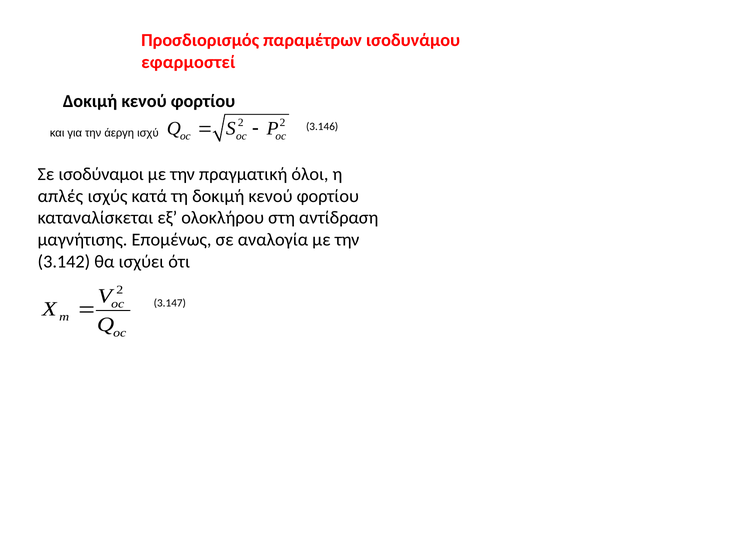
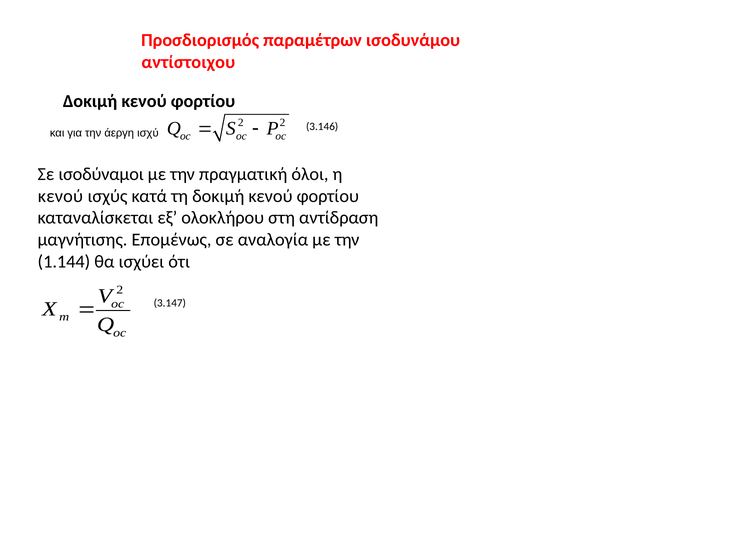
εφαρμοστεί: εφαρμοστεί -> αντίστοιχου (188, 62)
απλές: απλές -> κενού (60, 196)
3.142: 3.142 -> 1.144 (64, 262)
